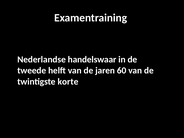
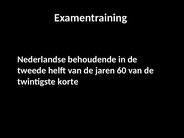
handelswaar: handelswaar -> behoudende (92, 59)
